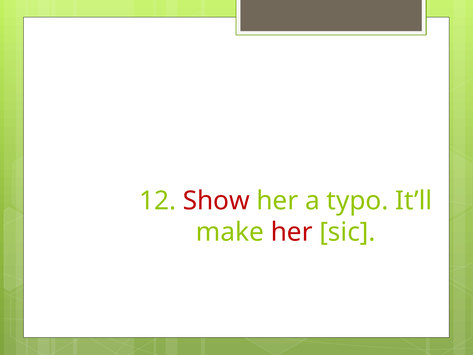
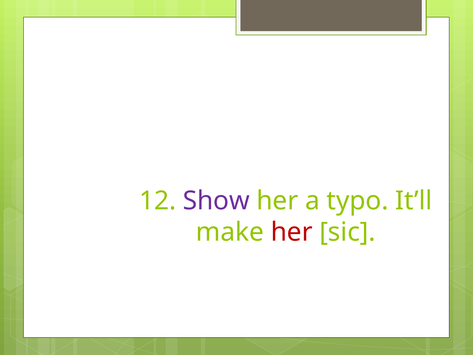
Show colour: red -> purple (216, 201)
